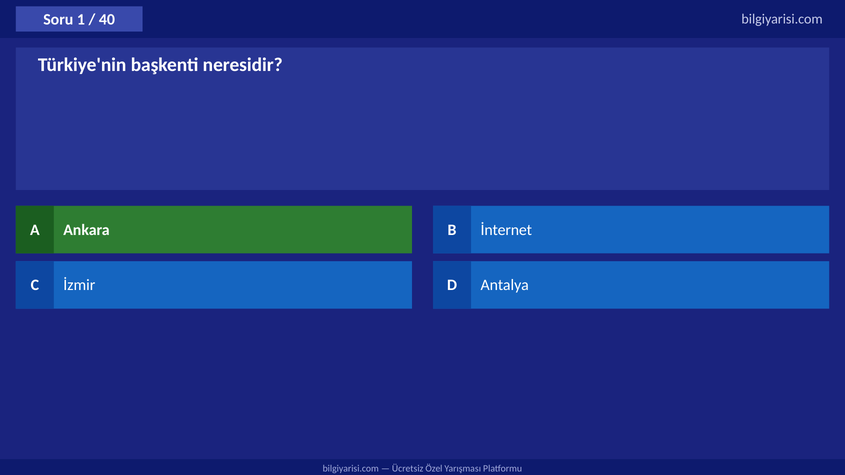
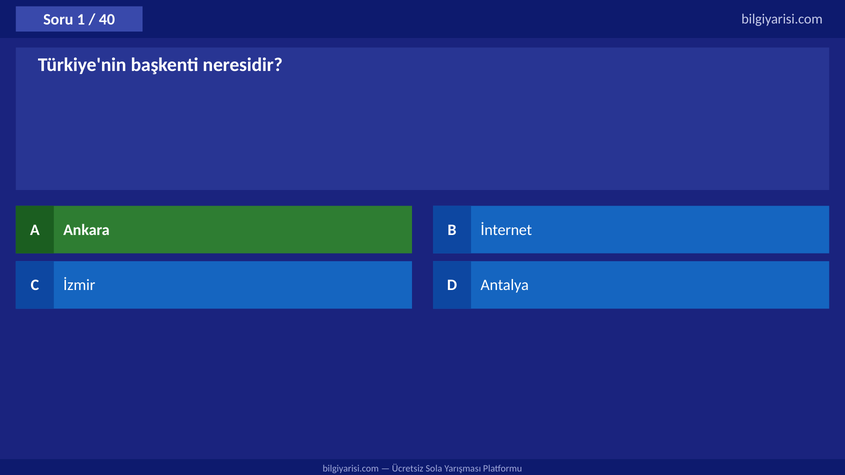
Özel: Özel -> Sola (434, 469)
